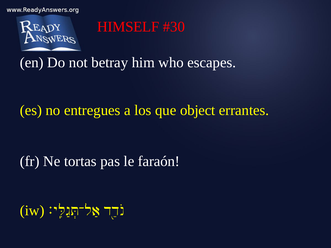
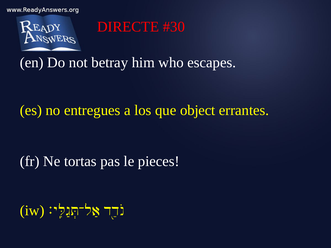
HIMSELF: HIMSELF -> DIRECTE (128, 27)
faraón: faraón -> pieces (159, 161)
